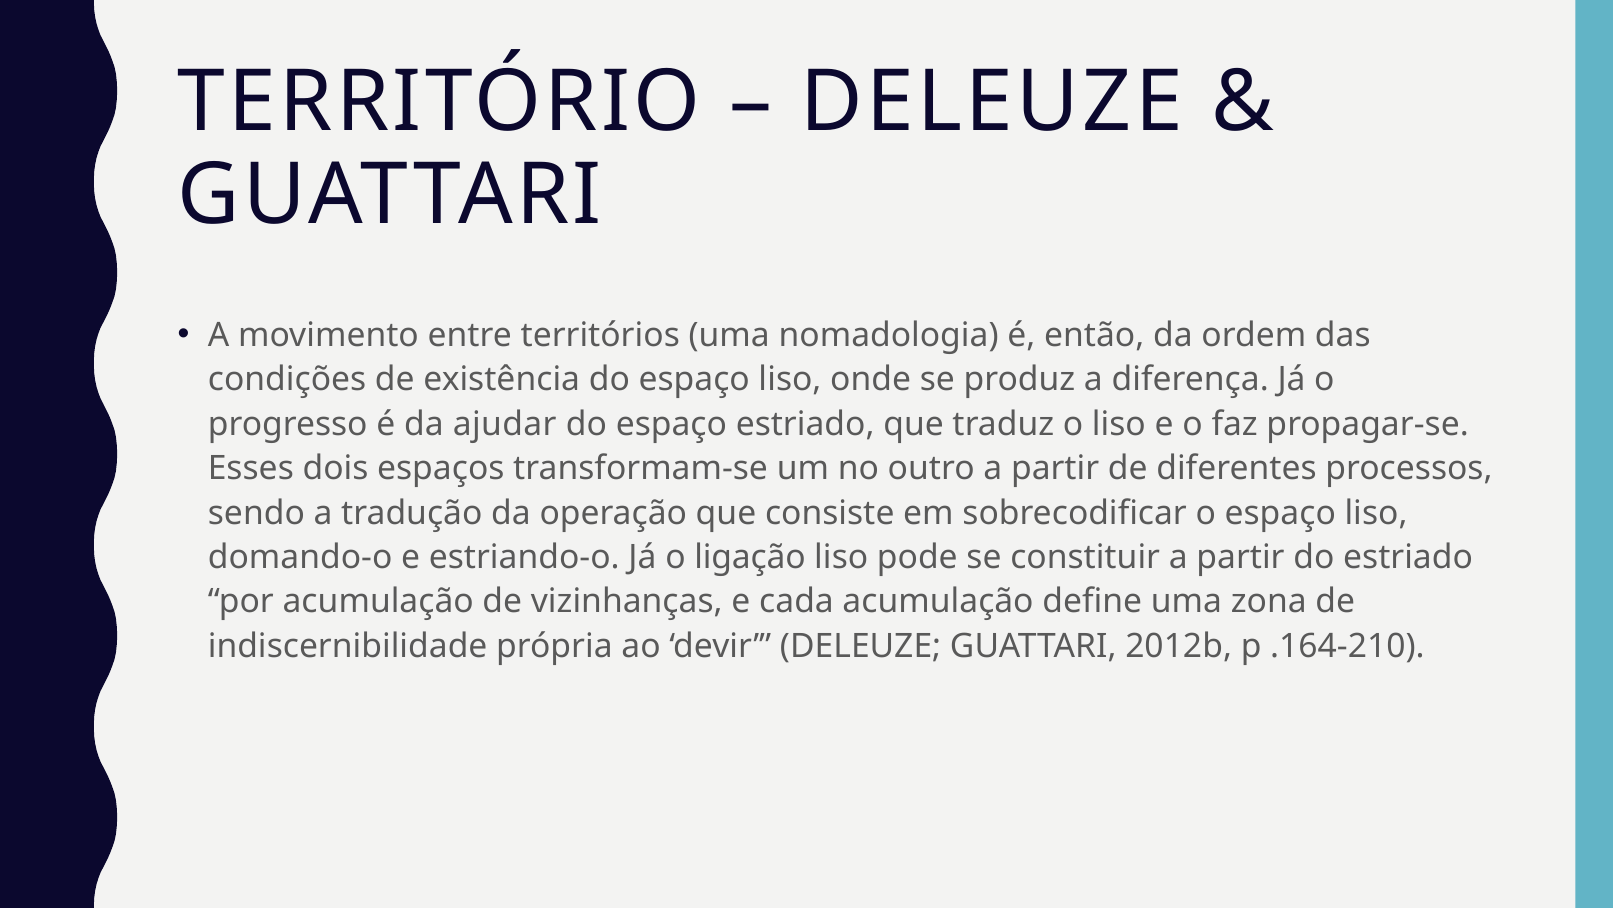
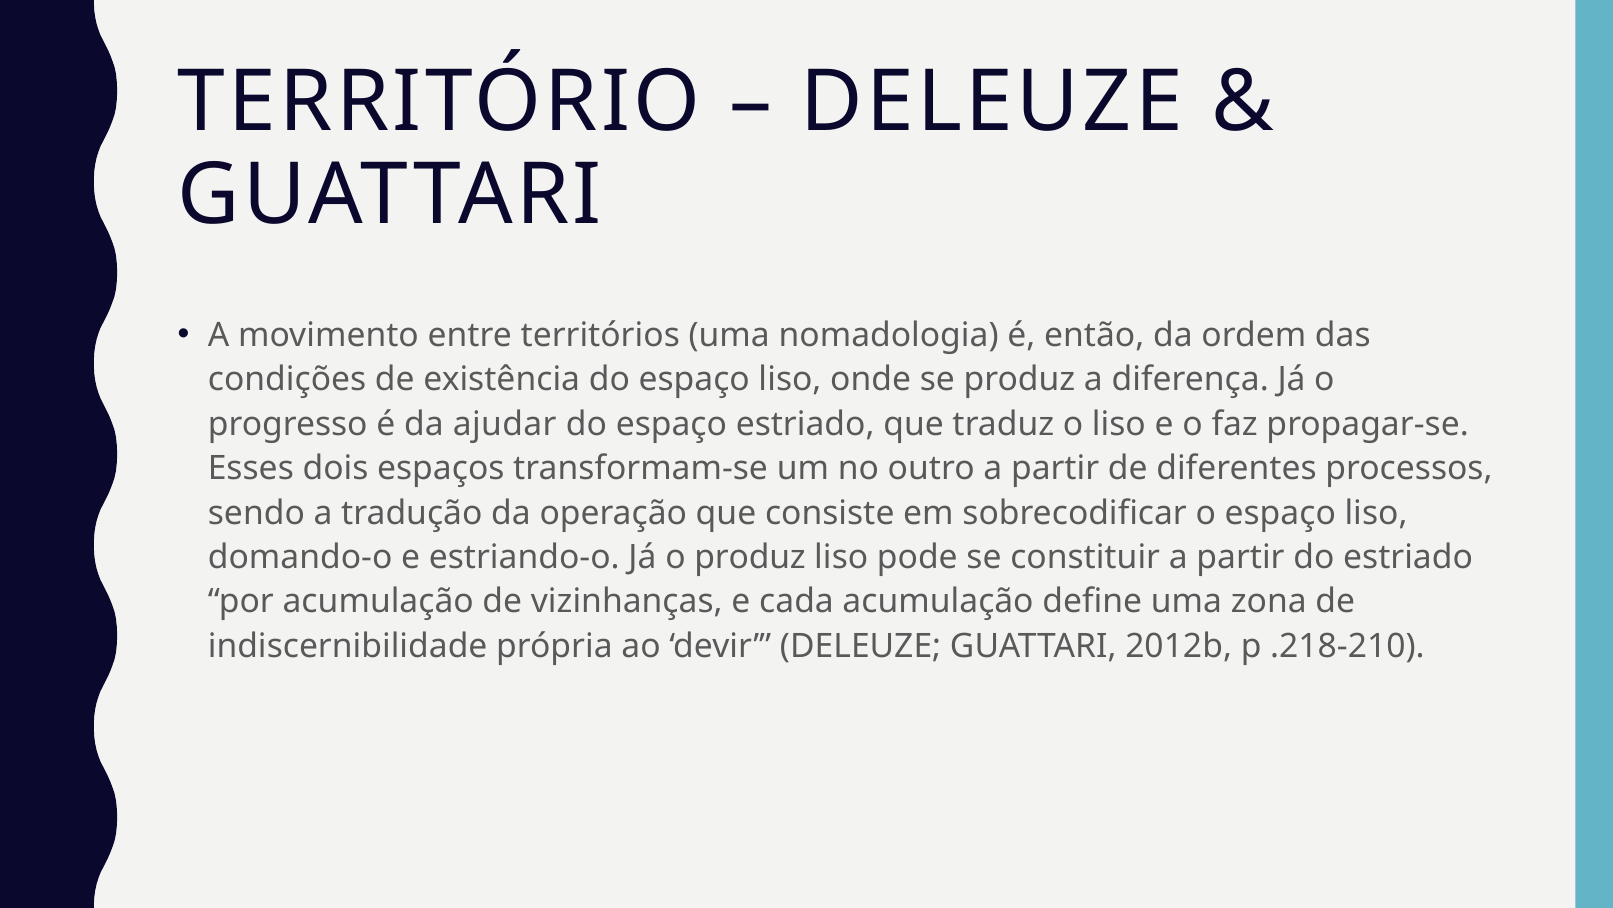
o ligação: ligação -> produz (750, 557)
.164-210: .164-210 -> .218-210 (1347, 646)
